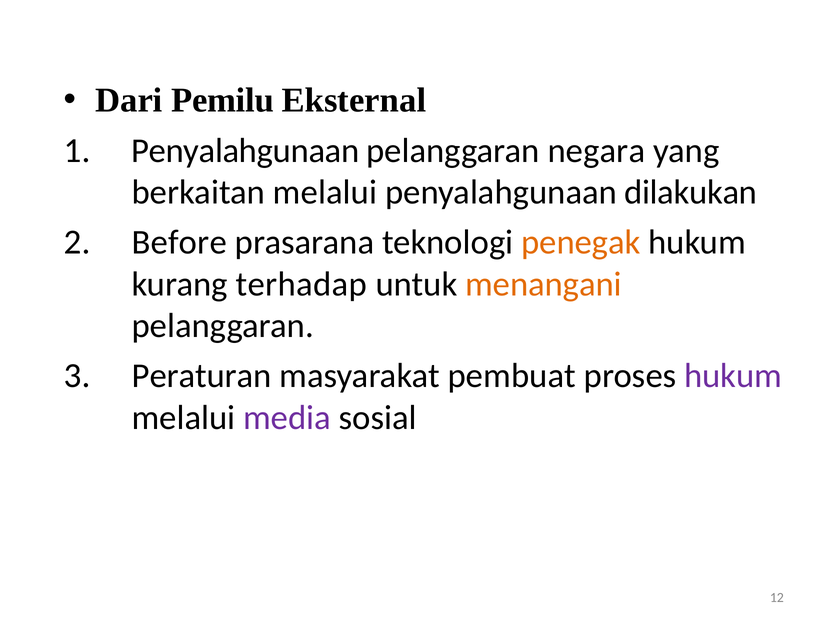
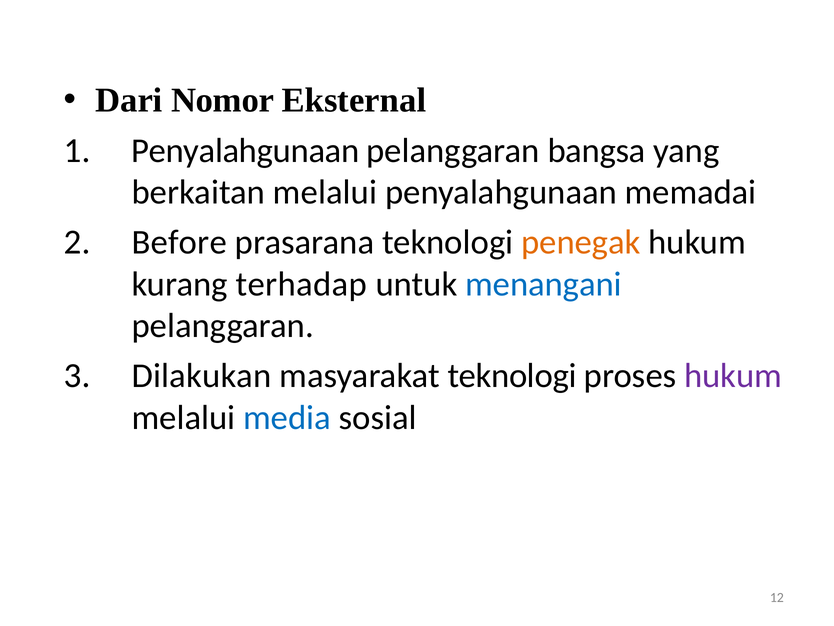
Pemilu: Pemilu -> Nomor (223, 100)
negara: negara -> bangsa (597, 150)
dilakukan: dilakukan -> memadai (691, 192)
menangani colour: orange -> blue (544, 284)
Peraturan: Peraturan -> Dilakukan (202, 376)
masyarakat pembuat: pembuat -> teknologi (512, 376)
media colour: purple -> blue (287, 417)
